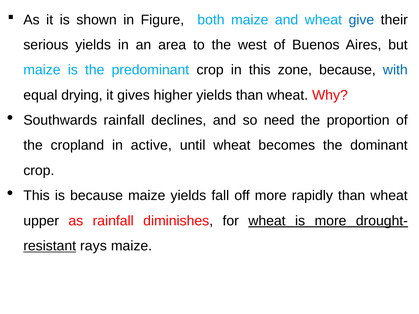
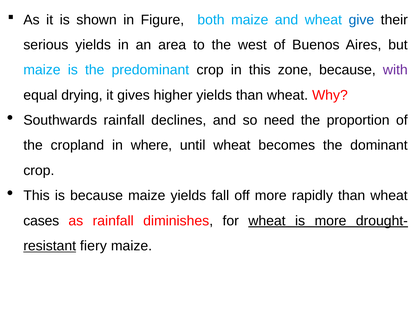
with colour: blue -> purple (395, 70)
active: active -> where (151, 145)
upper: upper -> cases (41, 221)
rays: rays -> fiery (93, 246)
